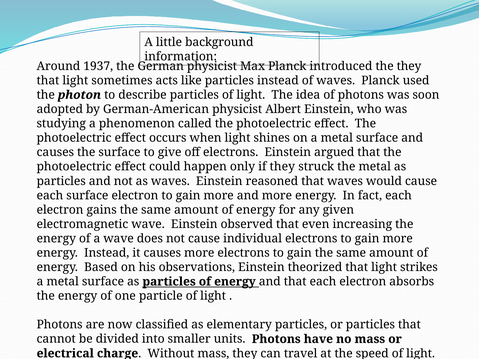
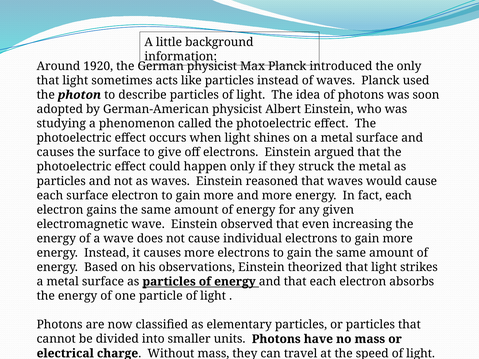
1937: 1937 -> 1920 (98, 66)
the they: they -> only (409, 66)
